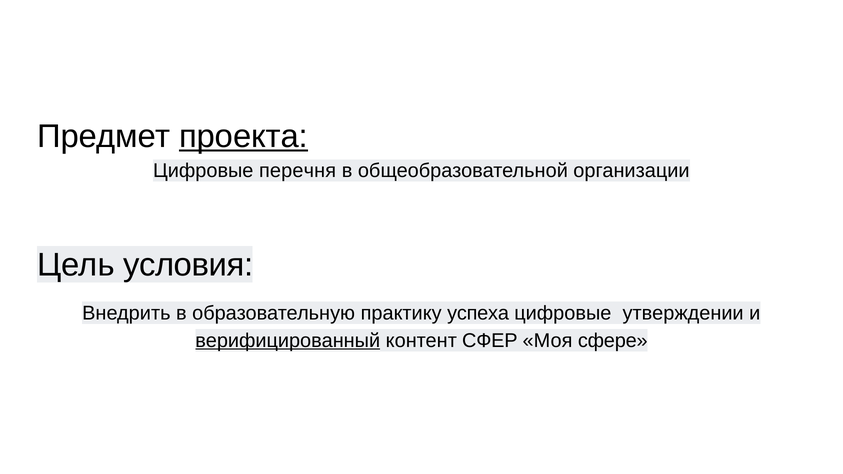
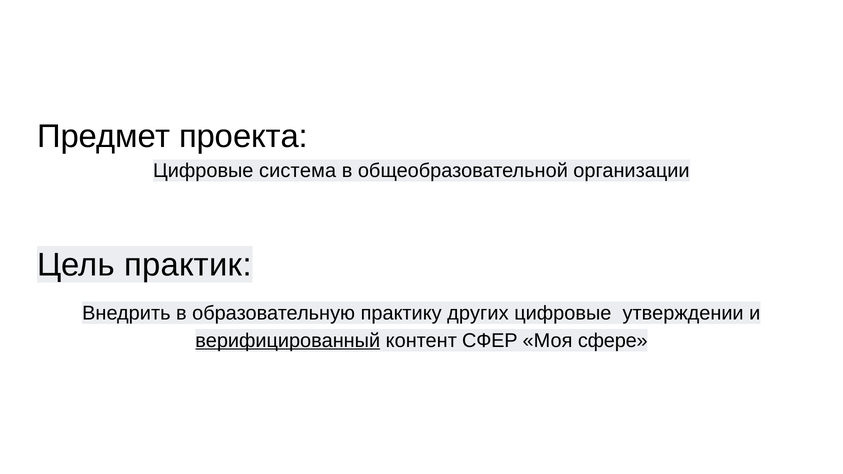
проекта underline: present -> none (244, 137)
перечня: перечня -> система (298, 171)
условия: условия -> практик (188, 265)
успеха: успеха -> других (478, 313)
